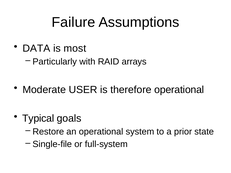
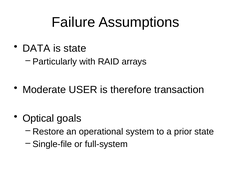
is most: most -> state (75, 48)
therefore operational: operational -> transaction (179, 90)
Typical: Typical -> Optical (38, 119)
